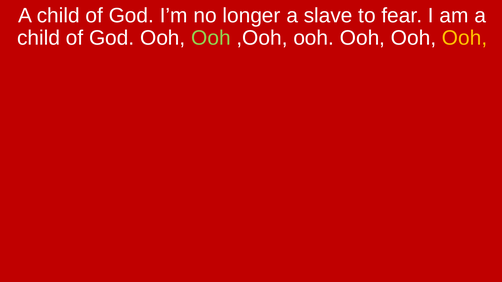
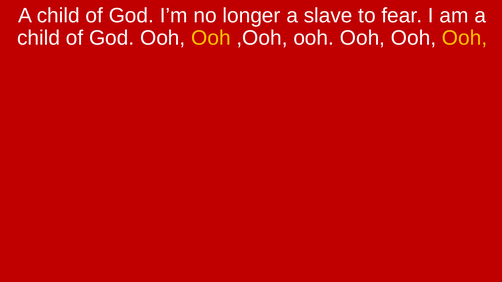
Ooh colour: light green -> yellow (211, 38)
